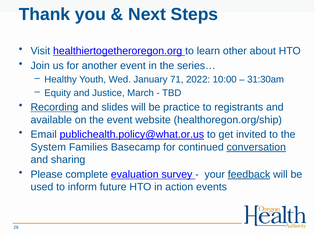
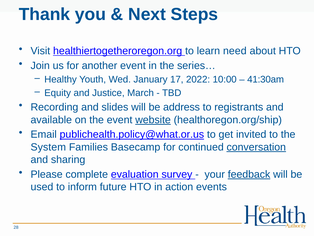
other: other -> need (235, 51)
71: 71 -> 17 (177, 79)
31:30am: 31:30am -> 41:30am (266, 79)
Recording underline: present -> none (54, 107)
practice: practice -> address (182, 107)
website underline: none -> present (153, 120)
